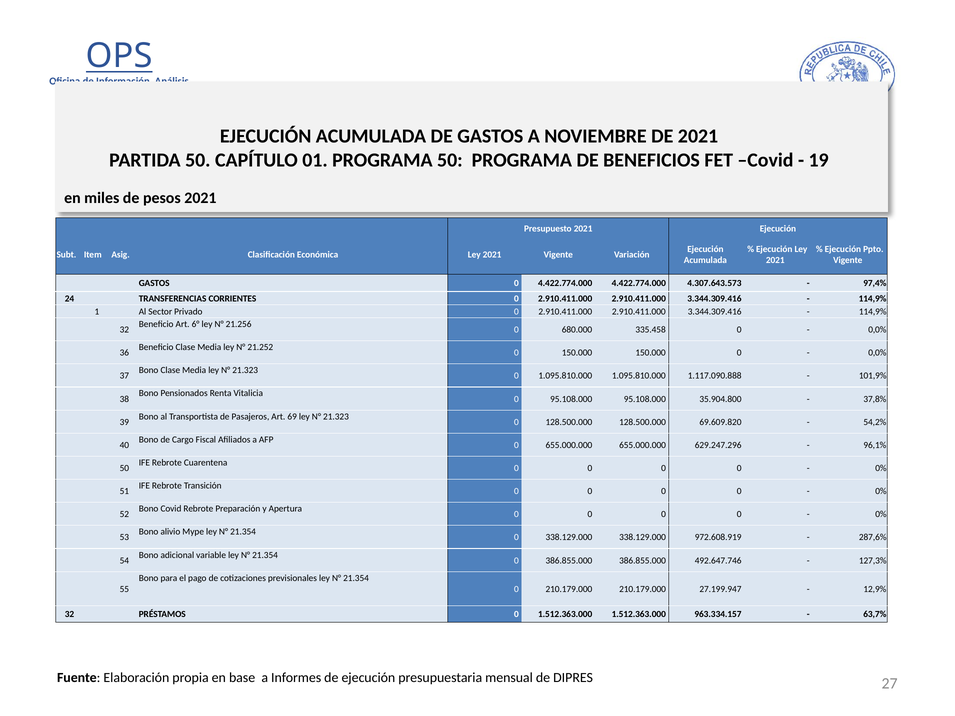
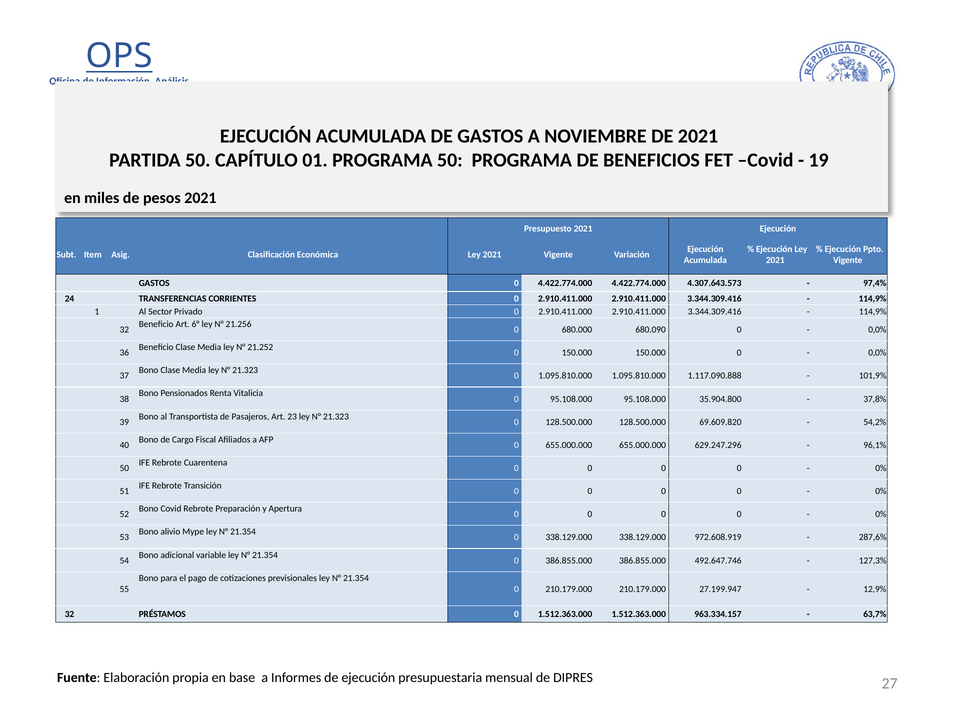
335.458: 335.458 -> 680.090 (651, 330)
69: 69 -> 23 (292, 417)
